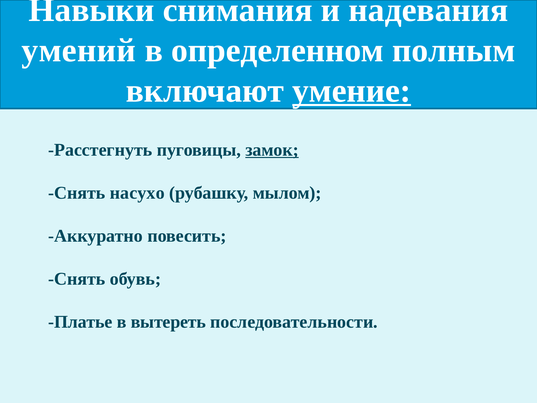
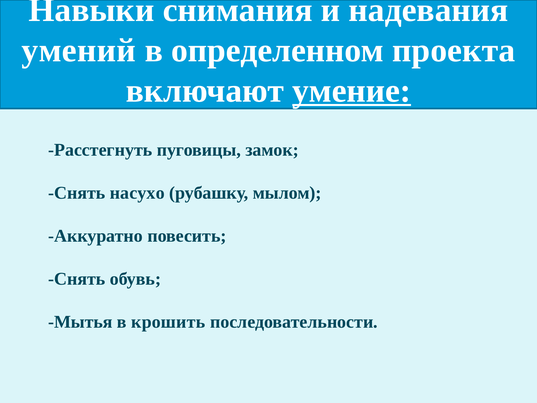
полным: полным -> проекта (454, 50)
замок underline: present -> none (272, 150)
Платье: Платье -> Мытья (80, 322)
вытереть: вытереть -> крошить (168, 322)
